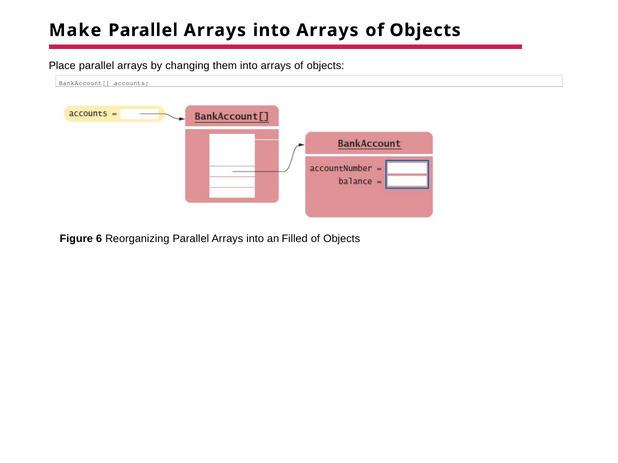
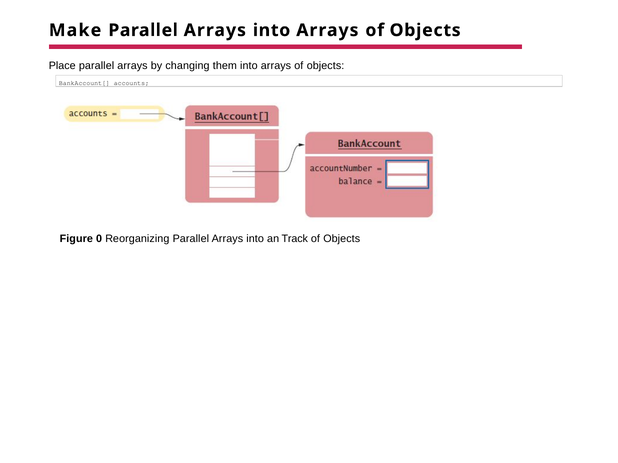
6: 6 -> 0 (99, 239)
Filled: Filled -> Track (295, 239)
